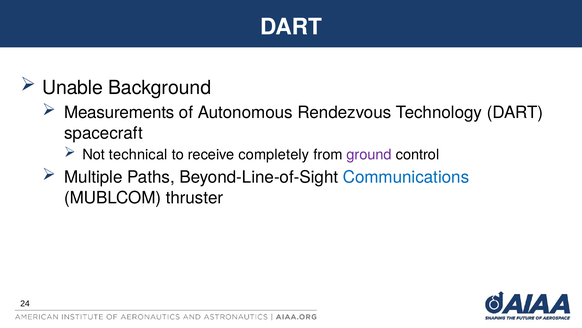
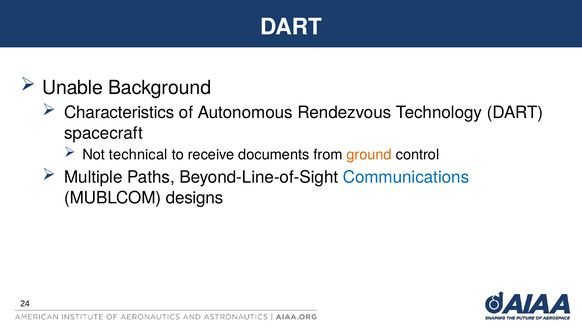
Measurements: Measurements -> Characteristics (119, 112)
completely: completely -> documents (274, 155)
ground colour: purple -> orange (369, 155)
thruster: thruster -> designs (195, 197)
